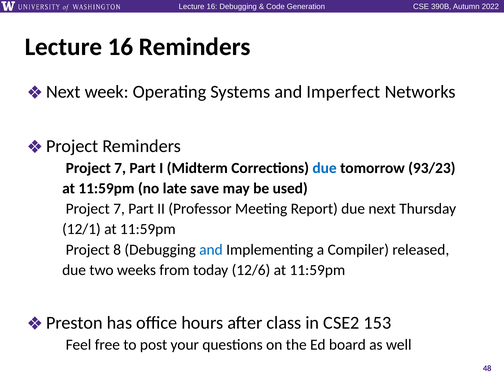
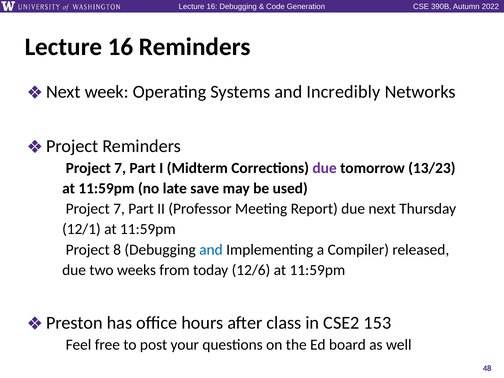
Imperfect: Imperfect -> Incredibly (343, 92)
due colour: blue -> purple (325, 168)
93/23: 93/23 -> 13/23 (432, 168)
